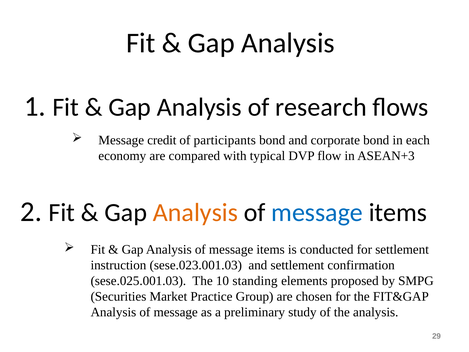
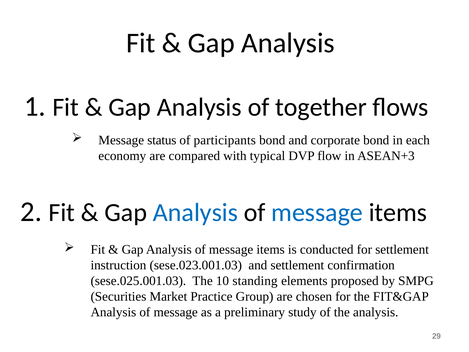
research: research -> together (321, 107)
credit: credit -> status (162, 140)
Analysis colour: orange -> blue (195, 213)
